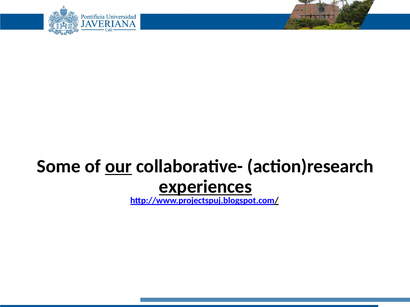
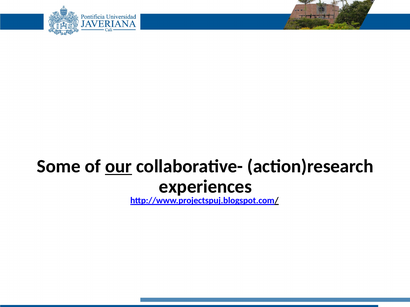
experiences underline: present -> none (205, 187)
